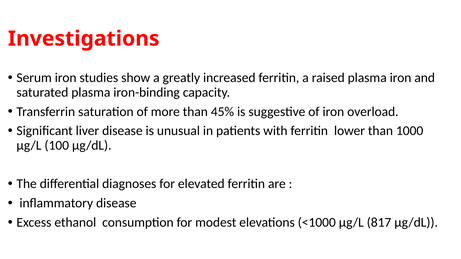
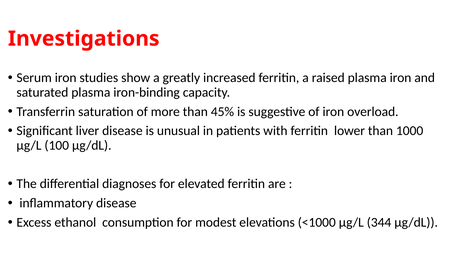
817: 817 -> 344 (379, 223)
